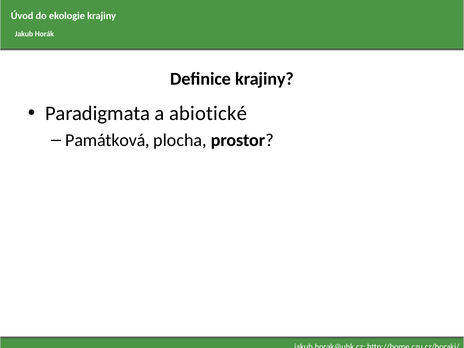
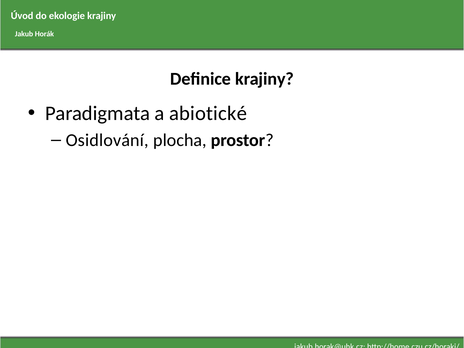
Památková: Památková -> Osidlování (107, 140)
